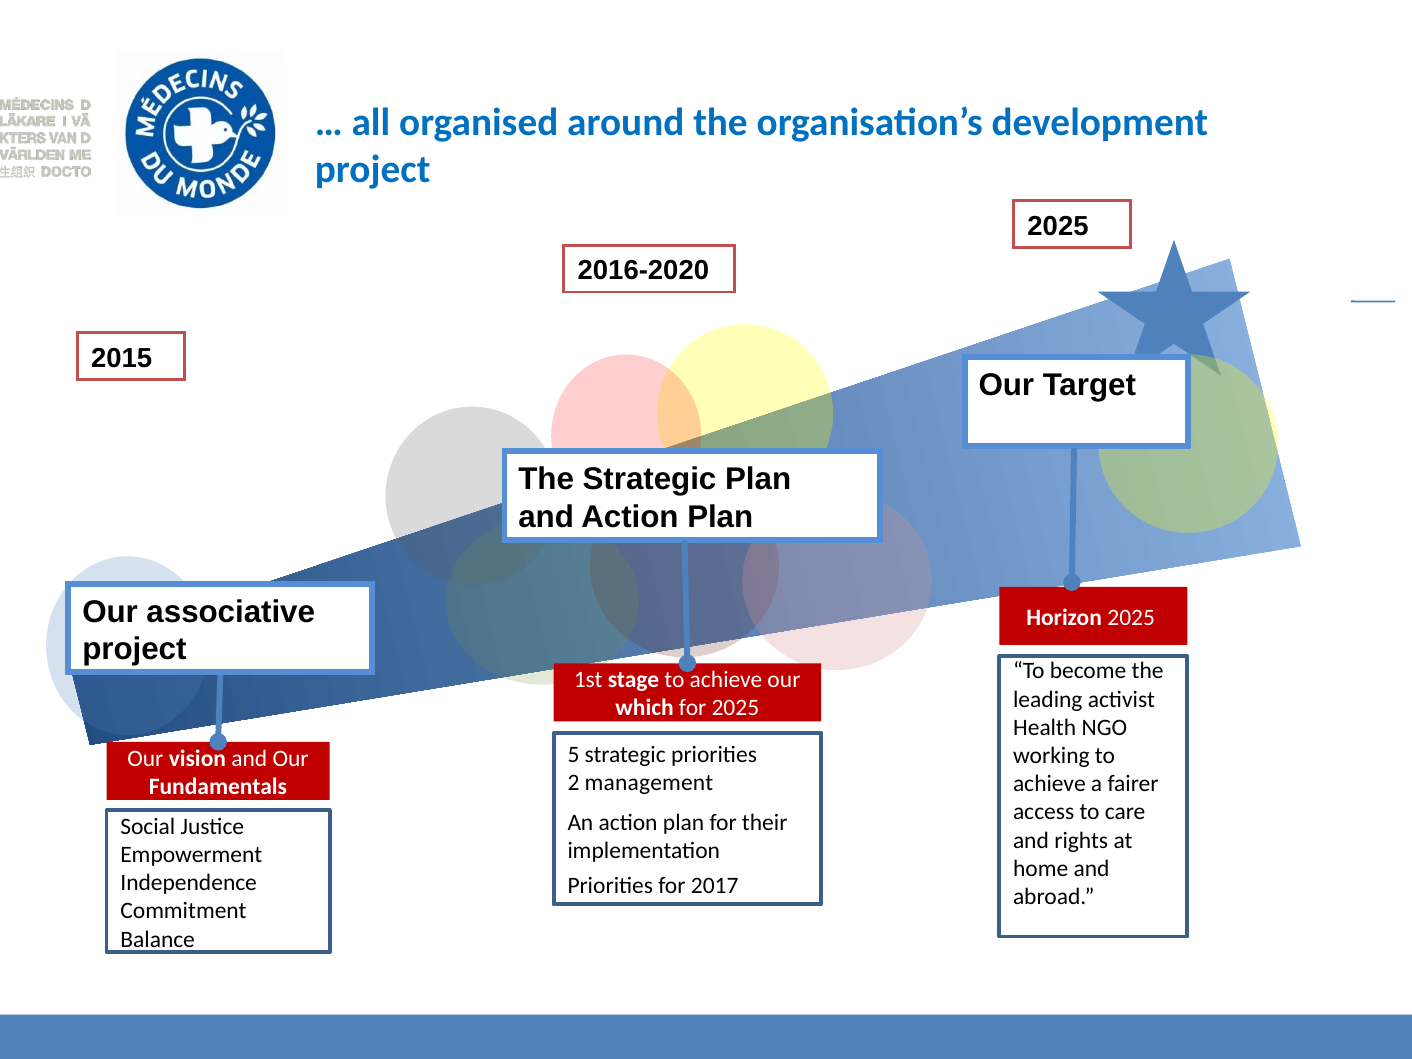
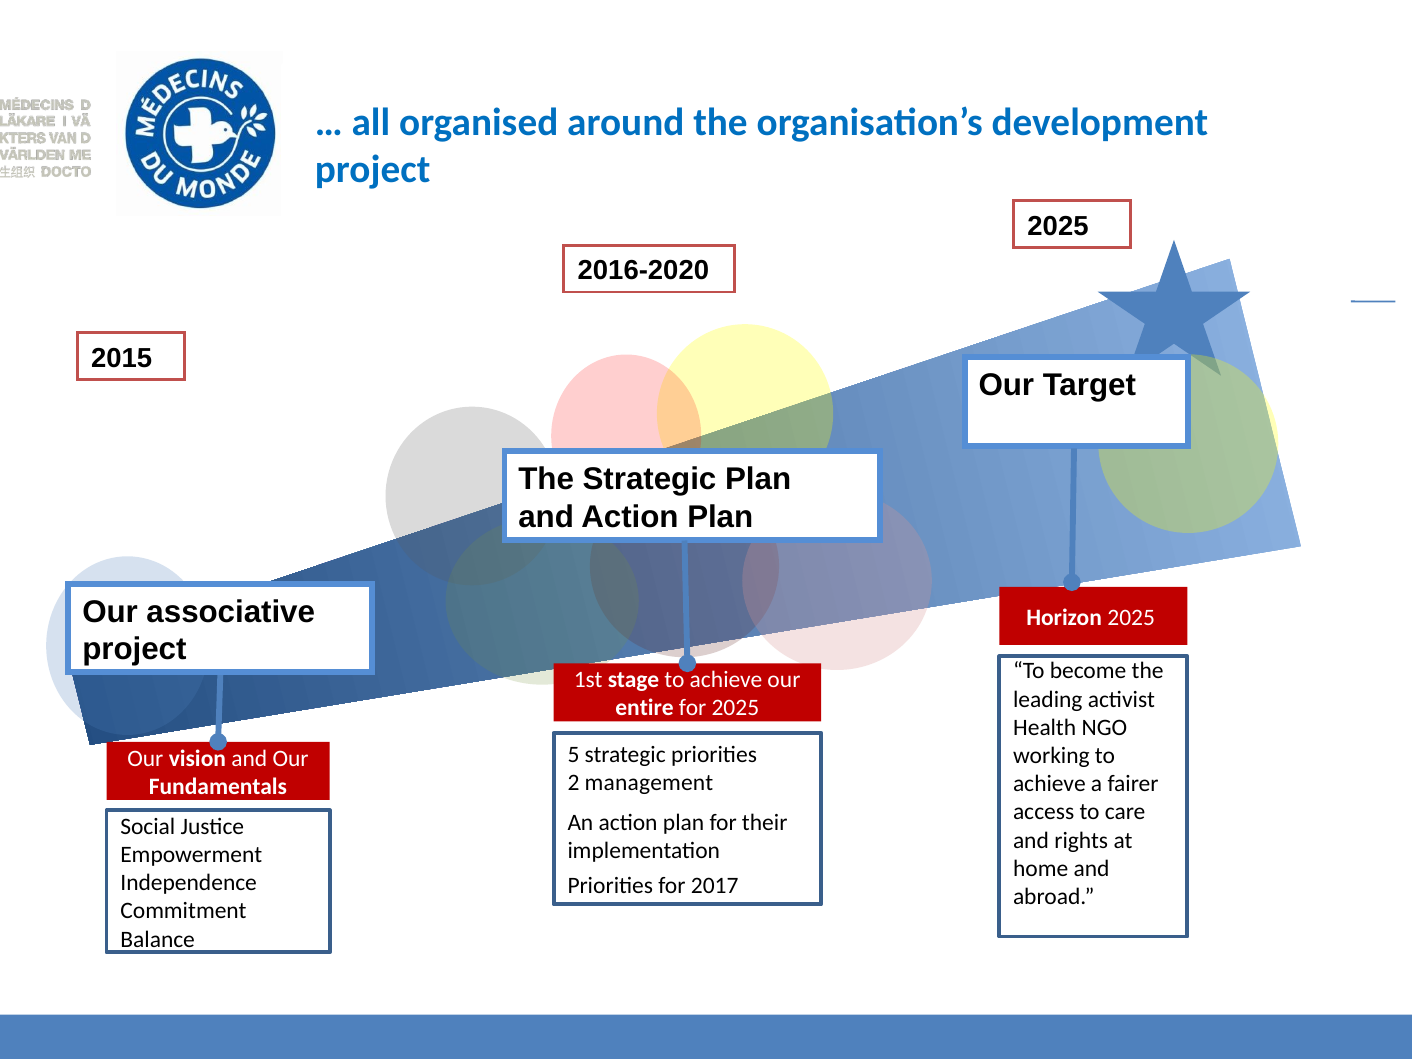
which: which -> entire (645, 708)
